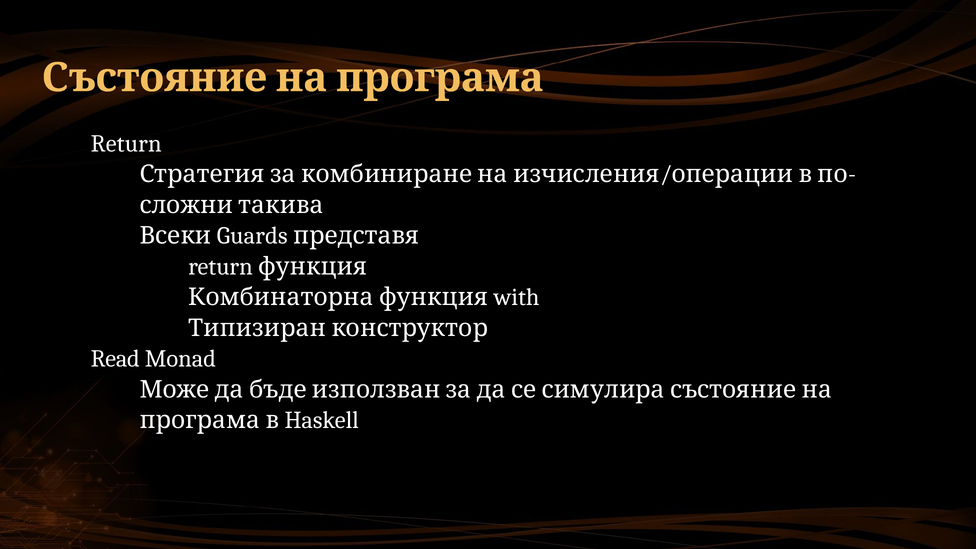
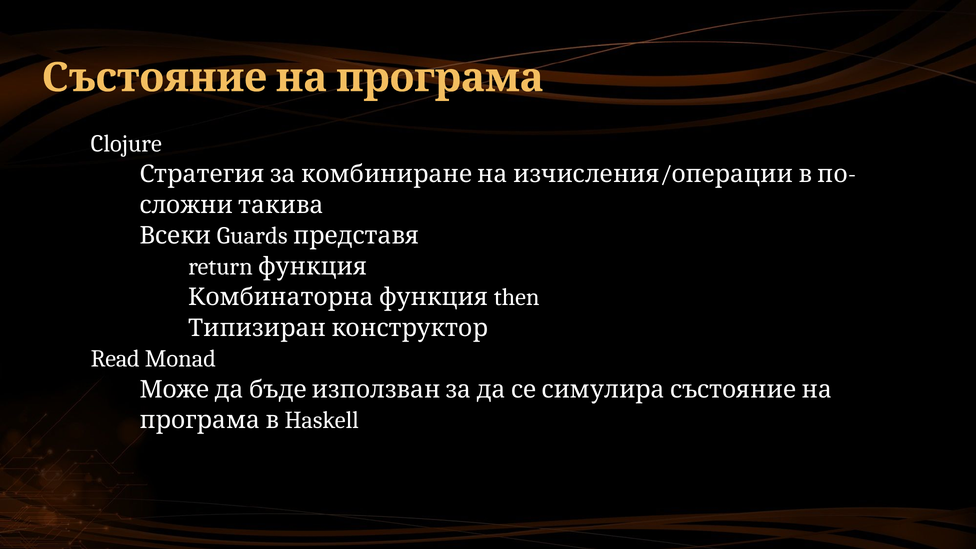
Return: Return -> Clojure (126, 144)
with: with -> then (517, 297)
